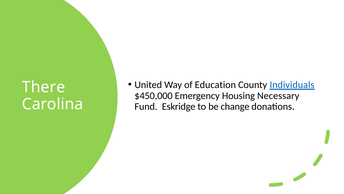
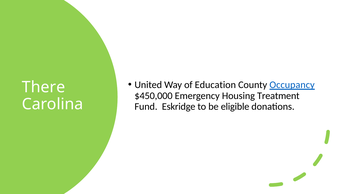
Individuals: Individuals -> Occupancy (292, 85)
Necessary: Necessary -> Treatment (278, 96)
change: change -> eligible (235, 106)
